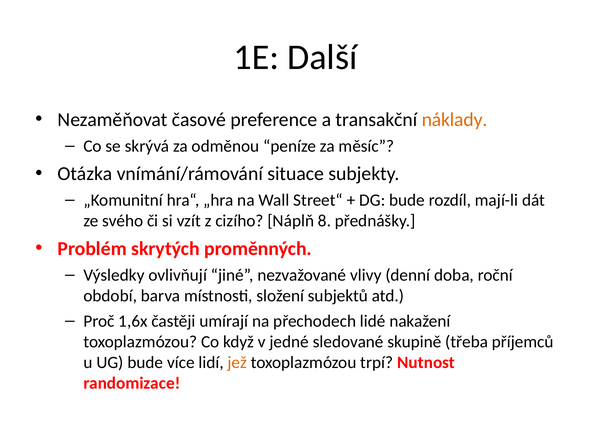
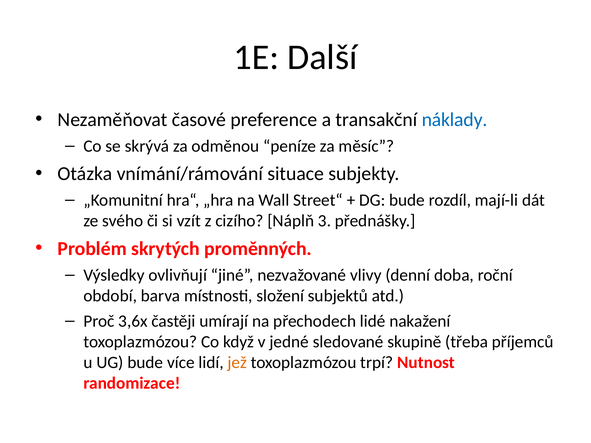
náklady colour: orange -> blue (455, 120)
8: 8 -> 3 (325, 221)
1,6x: 1,6x -> 3,6x (133, 321)
